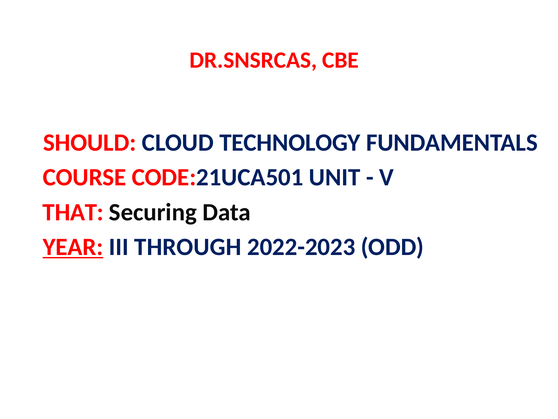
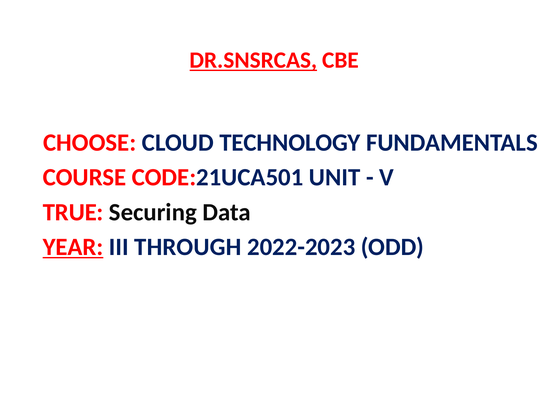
DR.SNSRCAS underline: none -> present (253, 60)
SHOULD: SHOULD -> CHOOSE (90, 142)
THAT: THAT -> TRUE (73, 212)
